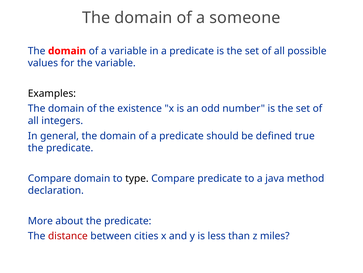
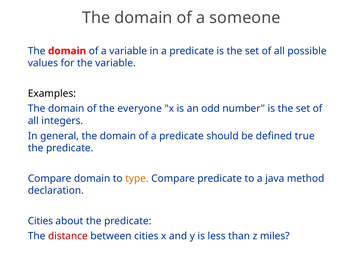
existence: existence -> everyone (140, 108)
type colour: black -> orange (137, 178)
More: More -> Cities (40, 220)
